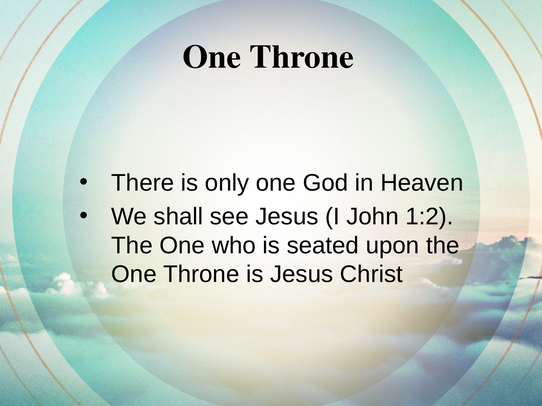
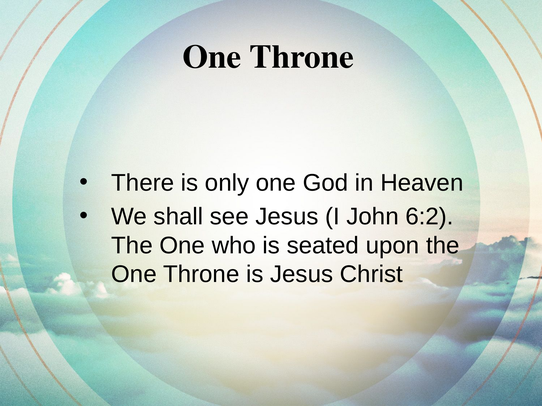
1:2: 1:2 -> 6:2 (430, 217)
